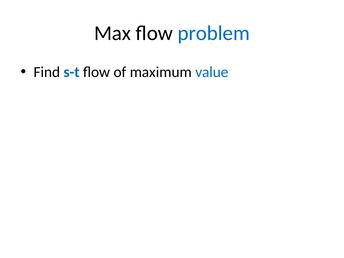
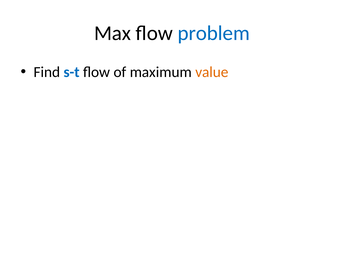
value colour: blue -> orange (212, 72)
